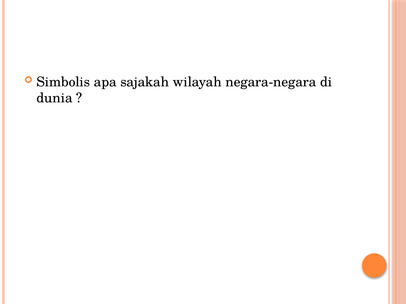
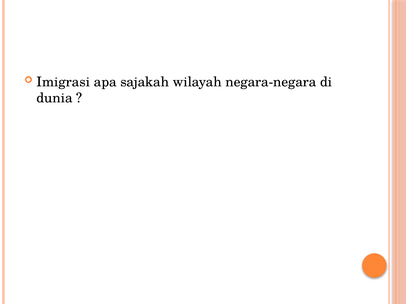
Simbolis: Simbolis -> Imigrasi (63, 82)
